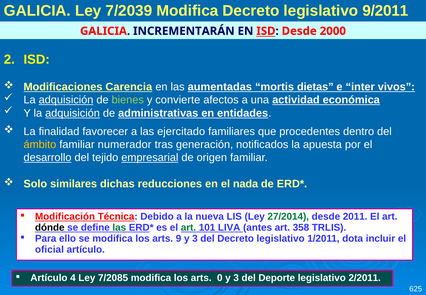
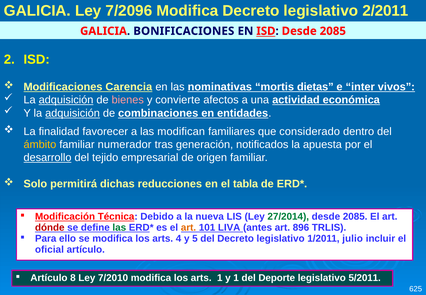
7/2039: 7/2039 -> 7/2096 (129, 11)
9/2011: 9/2011 -> 2/2011 (385, 11)
INCREMENTARÁN: INCREMENTARÁN -> BONIFICACIONES (184, 31)
ISD Desde 2000: 2000 -> 2085 (333, 31)
aumentadas: aumentadas -> nominativas (220, 87)
bienes colour: light green -> pink (128, 100)
administrativas: administrativas -> combinaciones (158, 113)
ejercitado: ejercitado -> modifican (181, 131)
procedentes: procedentes -> considerado (310, 131)
empresarial underline: present -> none (150, 158)
similares: similares -> permitirá (74, 184)
nada: nada -> tabla (246, 184)
2011: 2011 -> 2085 (355, 217)
dónde colour: black -> red (50, 228)
art colour: green -> orange (189, 228)
358: 358 -> 896 (301, 228)
9: 9 -> 4 (179, 239)
3: 3 -> 5 (195, 239)
dota: dota -> julio (353, 239)
4: 4 -> 8 (73, 278)
7/2085: 7/2085 -> 7/2010 (113, 278)
arts 0: 0 -> 1 (220, 278)
3: 3 -> 1 (236, 278)
2/2011: 2/2011 -> 5/2011 (365, 278)
